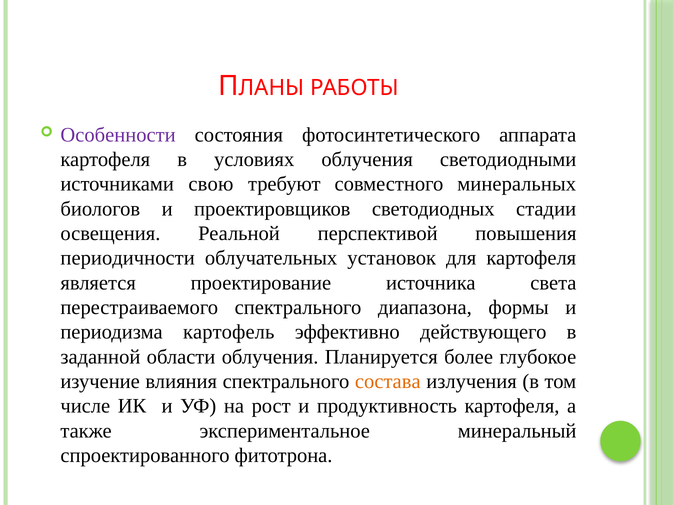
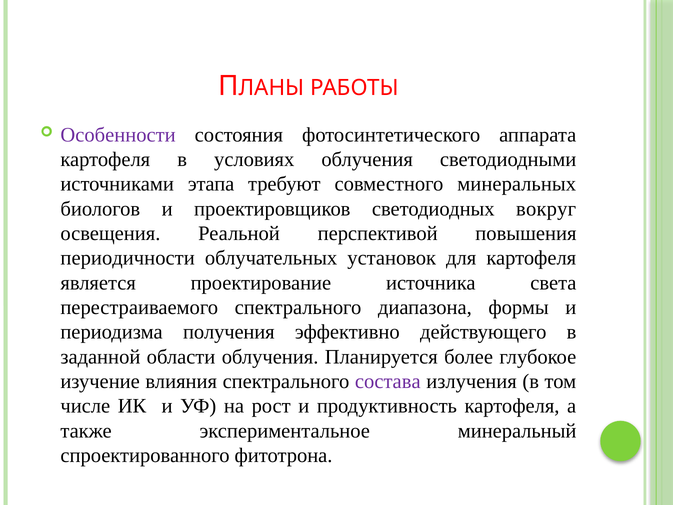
свою: свою -> этапа (211, 184)
стадии: стадии -> вокруг (546, 209)
картофель: картофель -> получения (229, 332)
состава colour: orange -> purple (388, 381)
